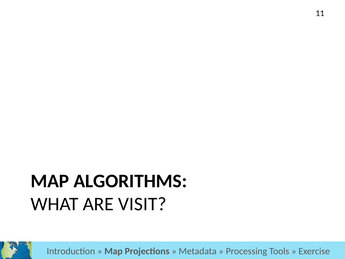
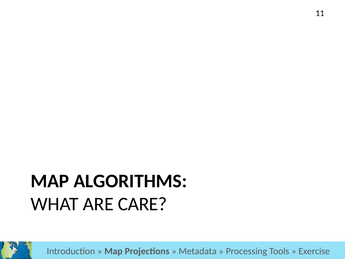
VISIT: VISIT -> CARE (142, 204)
